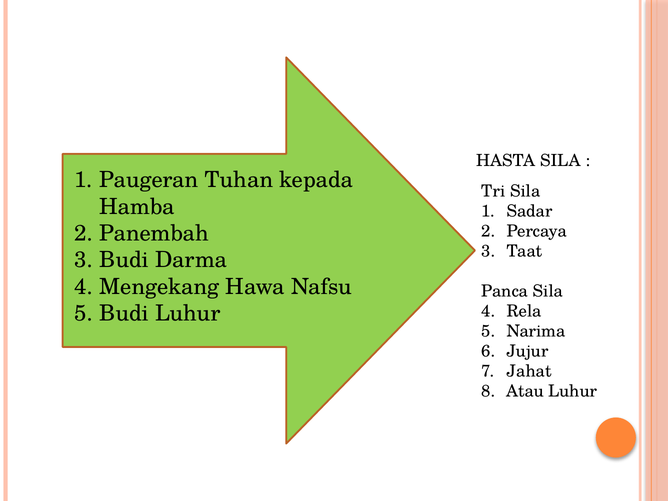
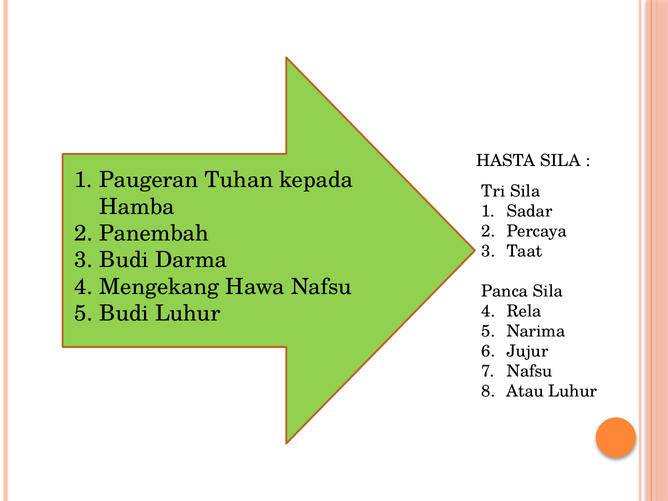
Jahat: Jahat -> Nafsu (529, 371)
